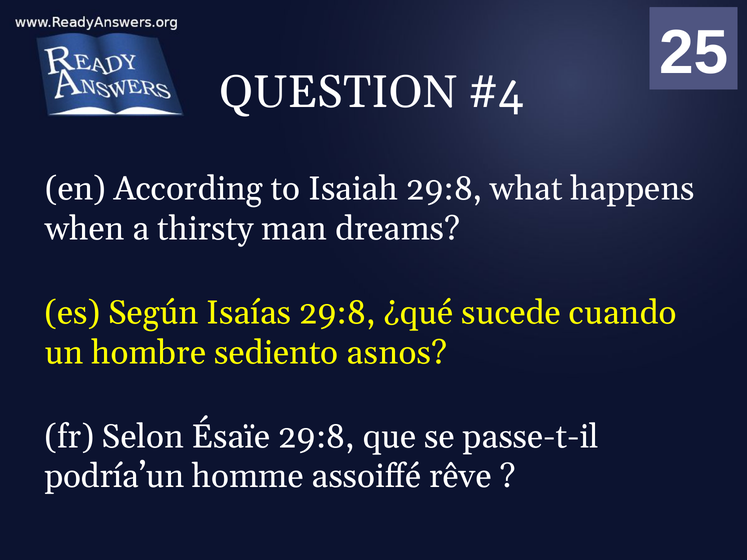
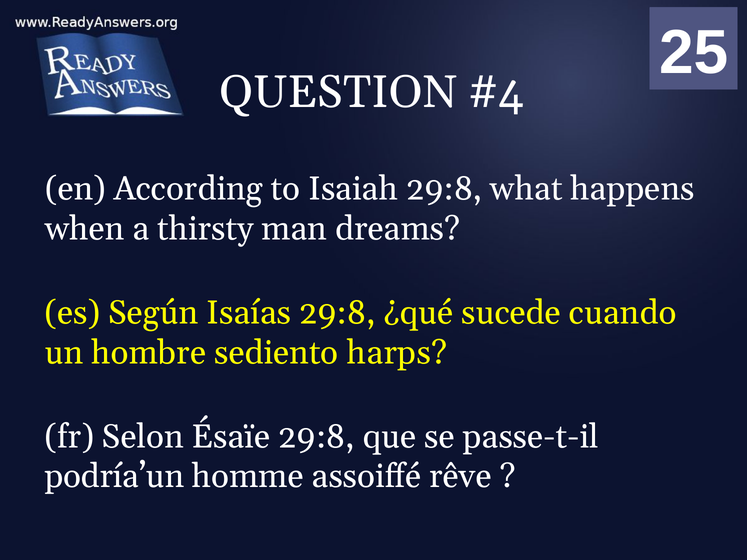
asnos: asnos -> harps (397, 353)
